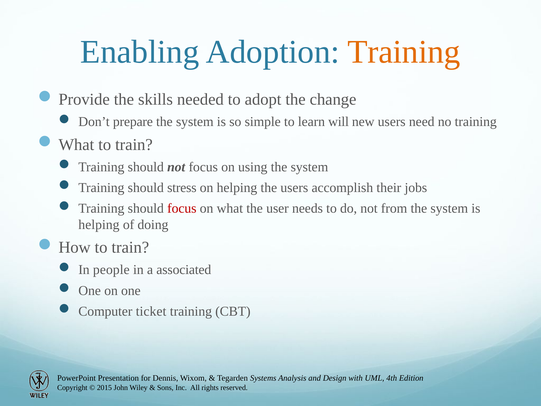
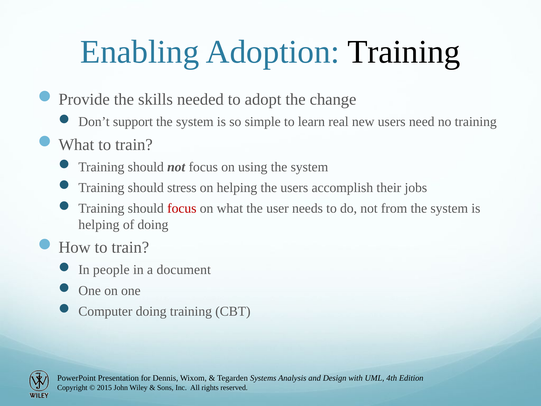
Training colour: orange -> black (404, 52)
prepare: prepare -> support (133, 122)
will: will -> real (338, 122)
associated: associated -> document (184, 270)
Computer ticket: ticket -> doing (151, 311)
